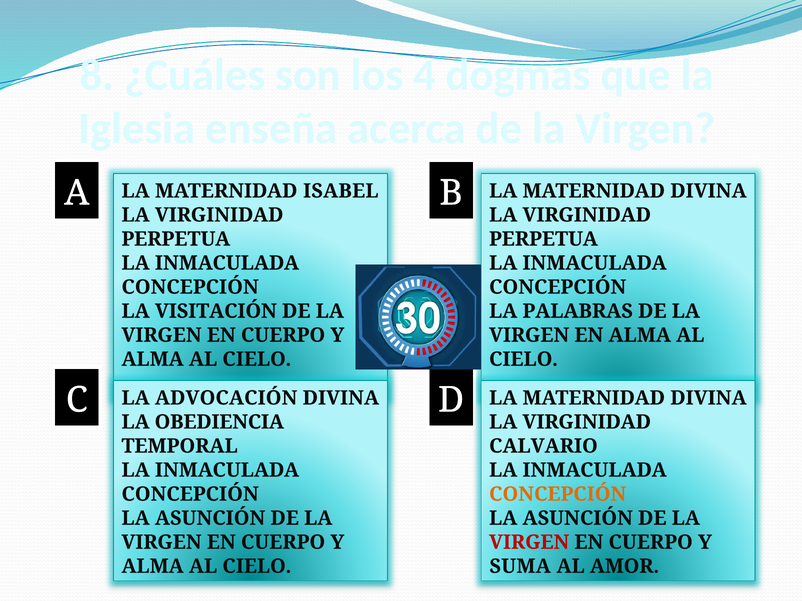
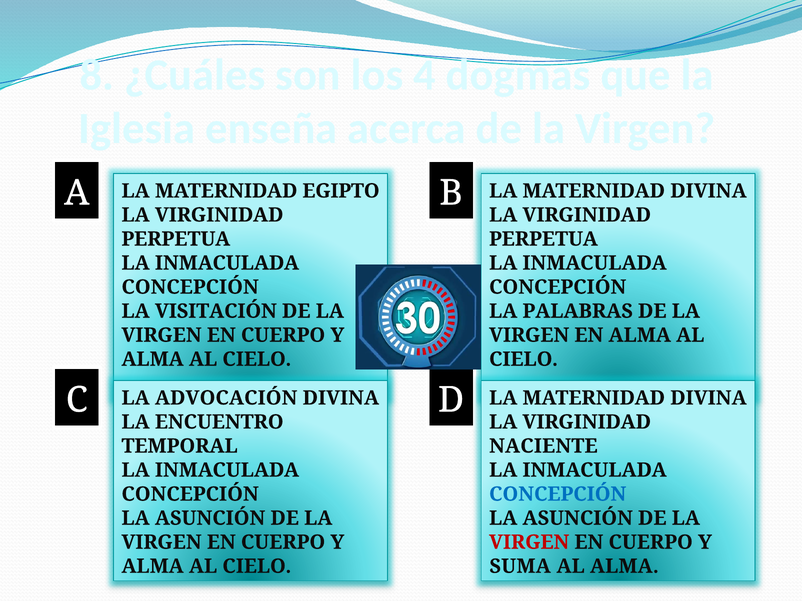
ISABEL: ISABEL -> EGIPTO (341, 191)
OBEDIENCIA: OBEDIENCIA -> ENCUENTRO (219, 422)
CALVARIO: CALVARIO -> NACIENTE (543, 446)
CONCEPCIÓN colour: orange -> blue (558, 495)
AL AMOR: AMOR -> ALMA (624, 567)
